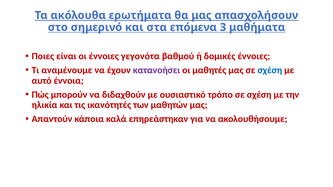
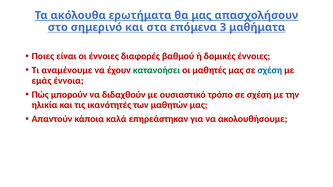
γεγονότα: γεγονότα -> διαφορές (140, 56)
κατανοήσει colour: purple -> green (157, 70)
αυτό: αυτό -> εμάς (41, 81)
